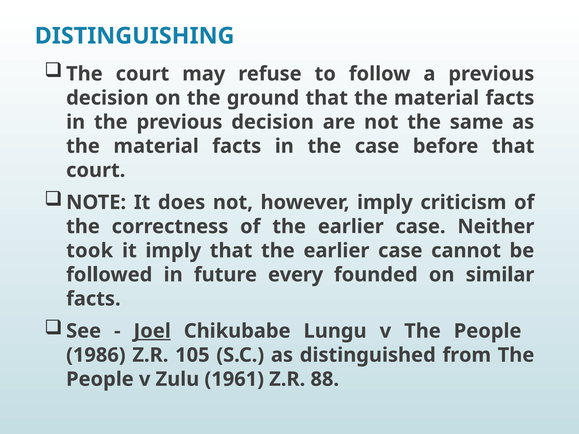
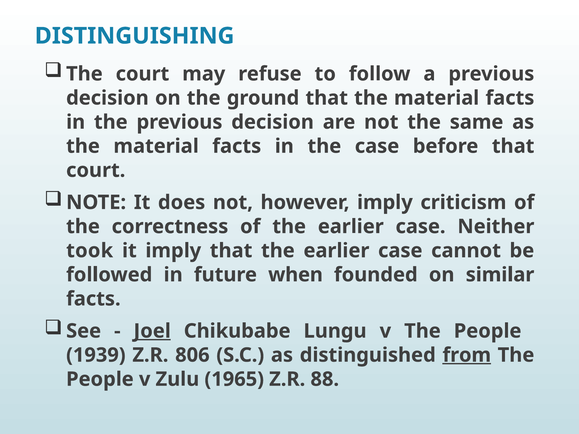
every: every -> when (296, 275)
1986: 1986 -> 1939 (96, 355)
105: 105 -> 806 (192, 355)
from underline: none -> present (467, 355)
1961: 1961 -> 1965 (234, 379)
